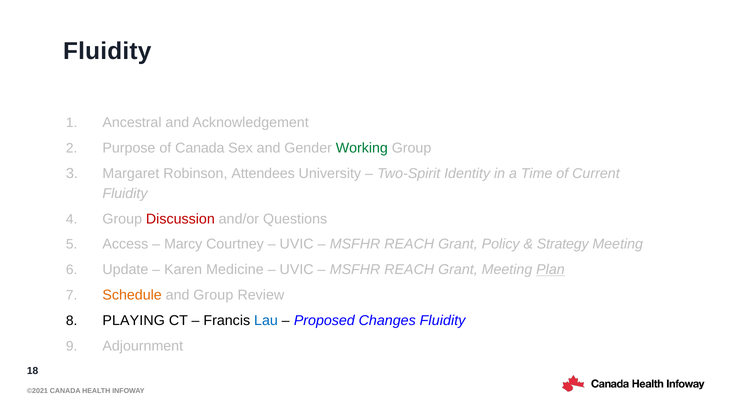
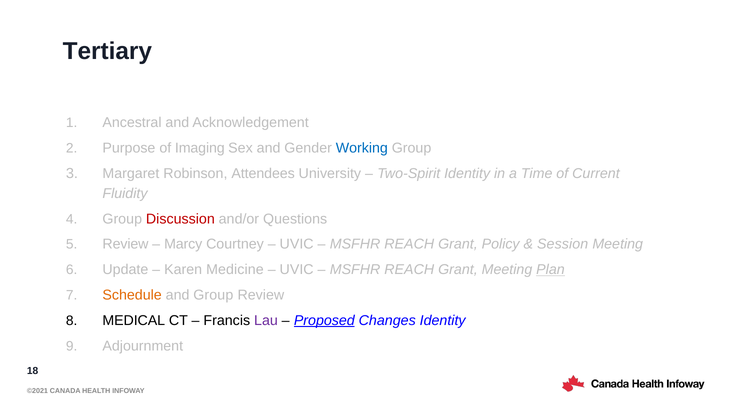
Fluidity: Fluidity -> Tertiary (107, 51)
of Canada: Canada -> Imaging (200, 148)
Working colour: green -> blue (362, 148)
Access: Access -> Review (125, 244)
Strategy: Strategy -> Session (563, 244)
PLAYING: PLAYING -> MEDICAL (134, 321)
Lau colour: blue -> purple (266, 321)
Proposed underline: none -> present (324, 321)
Changes Fluidity: Fluidity -> Identity (443, 321)
